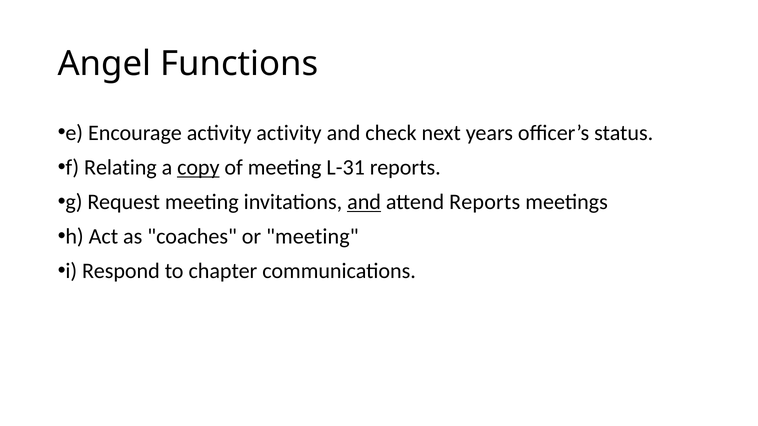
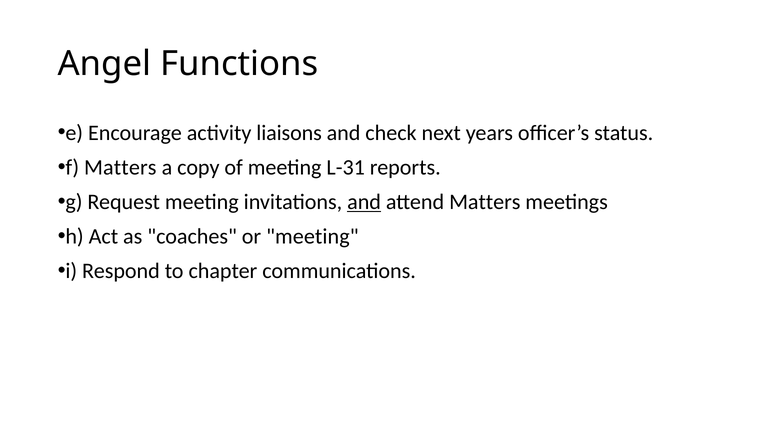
activity activity: activity -> liaisons (289, 133)
f Relating: Relating -> Matters (120, 168)
copy underline: present -> none (198, 168)
attend Reports: Reports -> Matters (485, 202)
